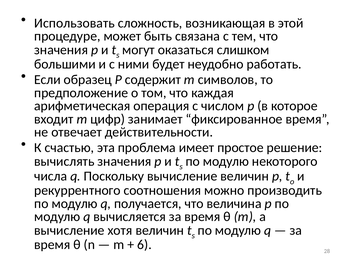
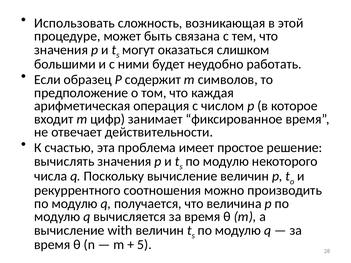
хотя: хотя -> with (120, 231)
6: 6 -> 5 (144, 245)
